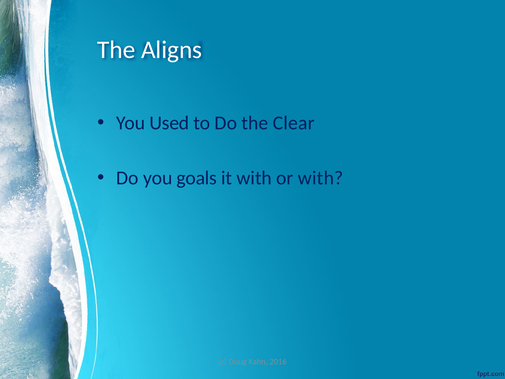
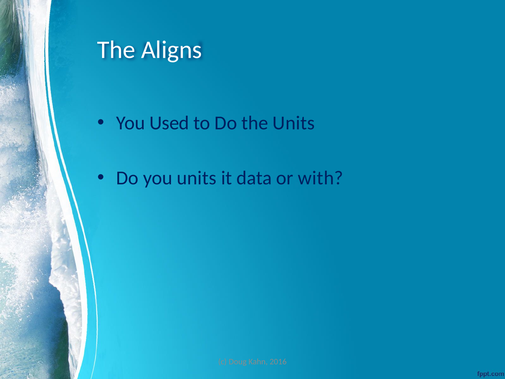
the Clear: Clear -> Units (294, 123)
you goals: goals -> units (197, 178)
it with: with -> data (254, 178)
